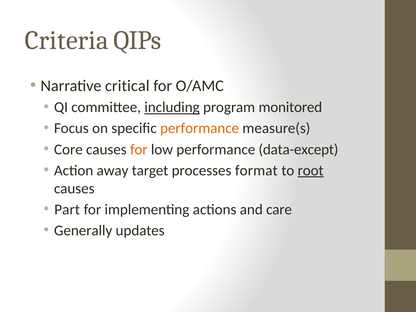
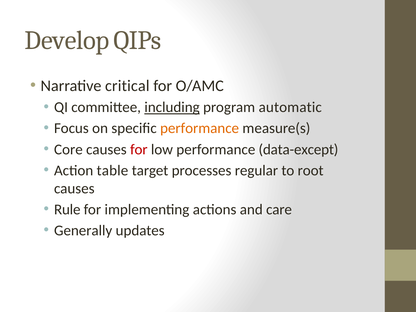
Criteria: Criteria -> Develop (67, 40)
monitored: monitored -> automatic (290, 107)
for colour: orange -> red (139, 149)
away: away -> table (112, 170)
format: format -> regular (256, 170)
root underline: present -> none (311, 170)
Part: Part -> Rule (67, 209)
